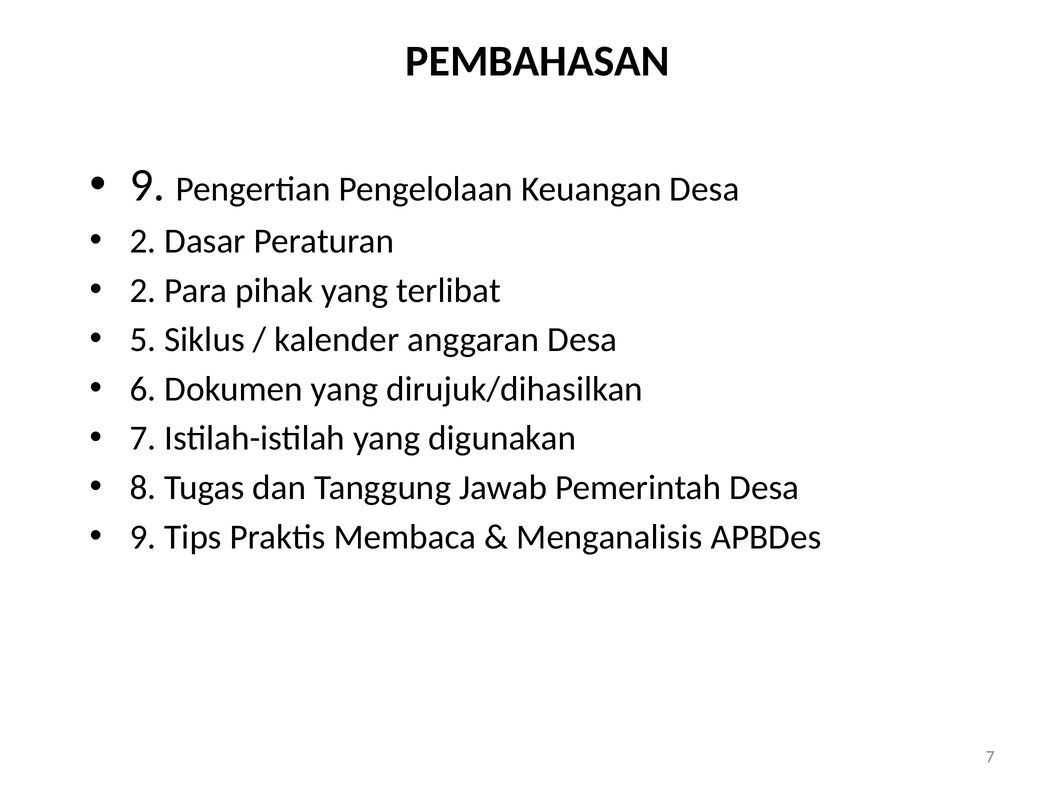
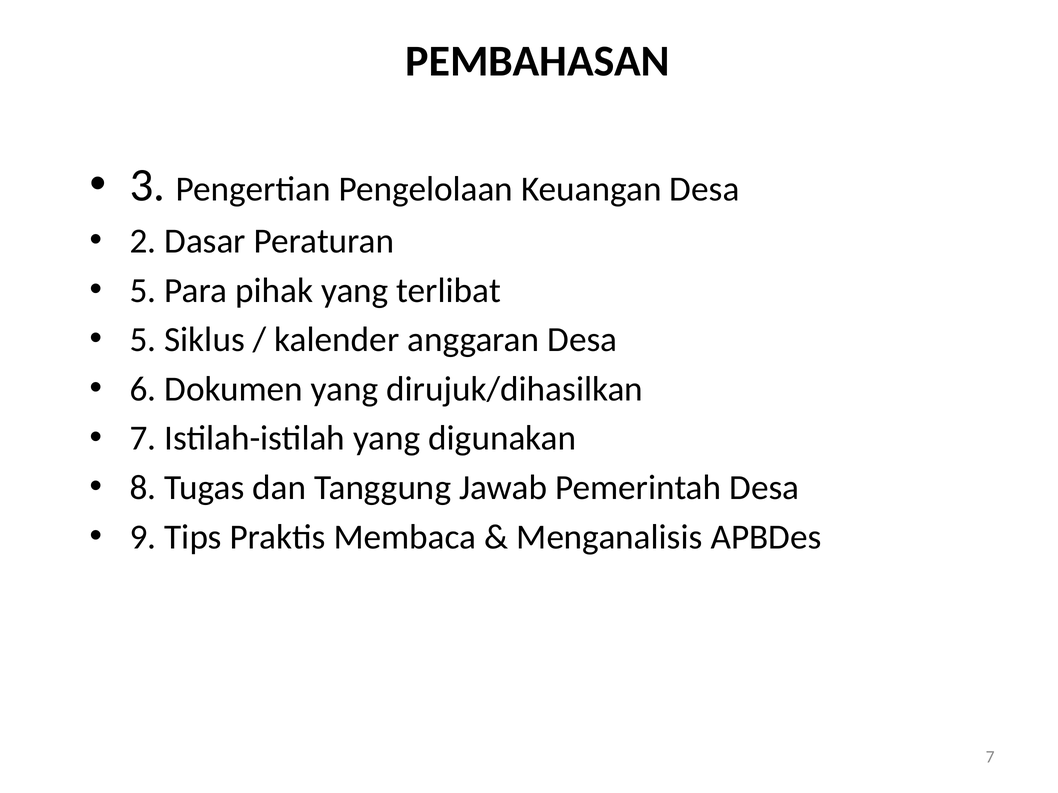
9: 9 -> 3 (147, 186)
2: 2 -> 5 (143, 291)
